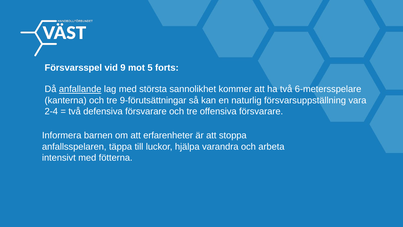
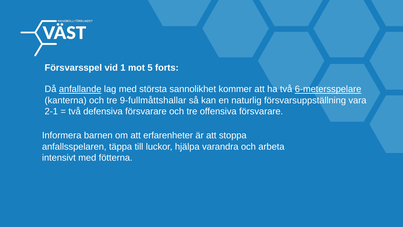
9: 9 -> 1 (123, 68)
6-metersspelare underline: none -> present (328, 89)
9-förutsättningar: 9-förutsättningar -> 9-fullmåttshallar (153, 100)
2-4: 2-4 -> 2-1 (51, 111)
